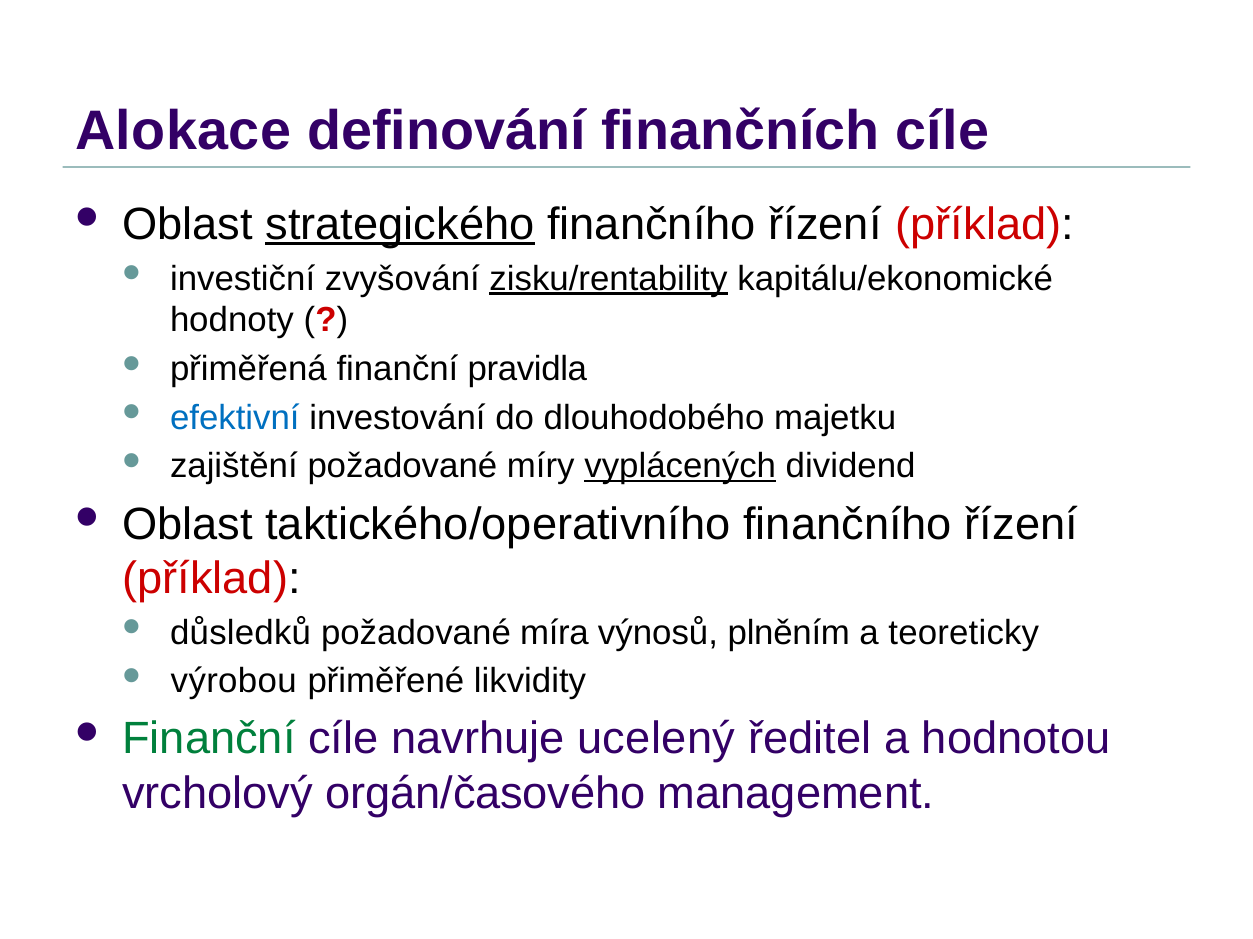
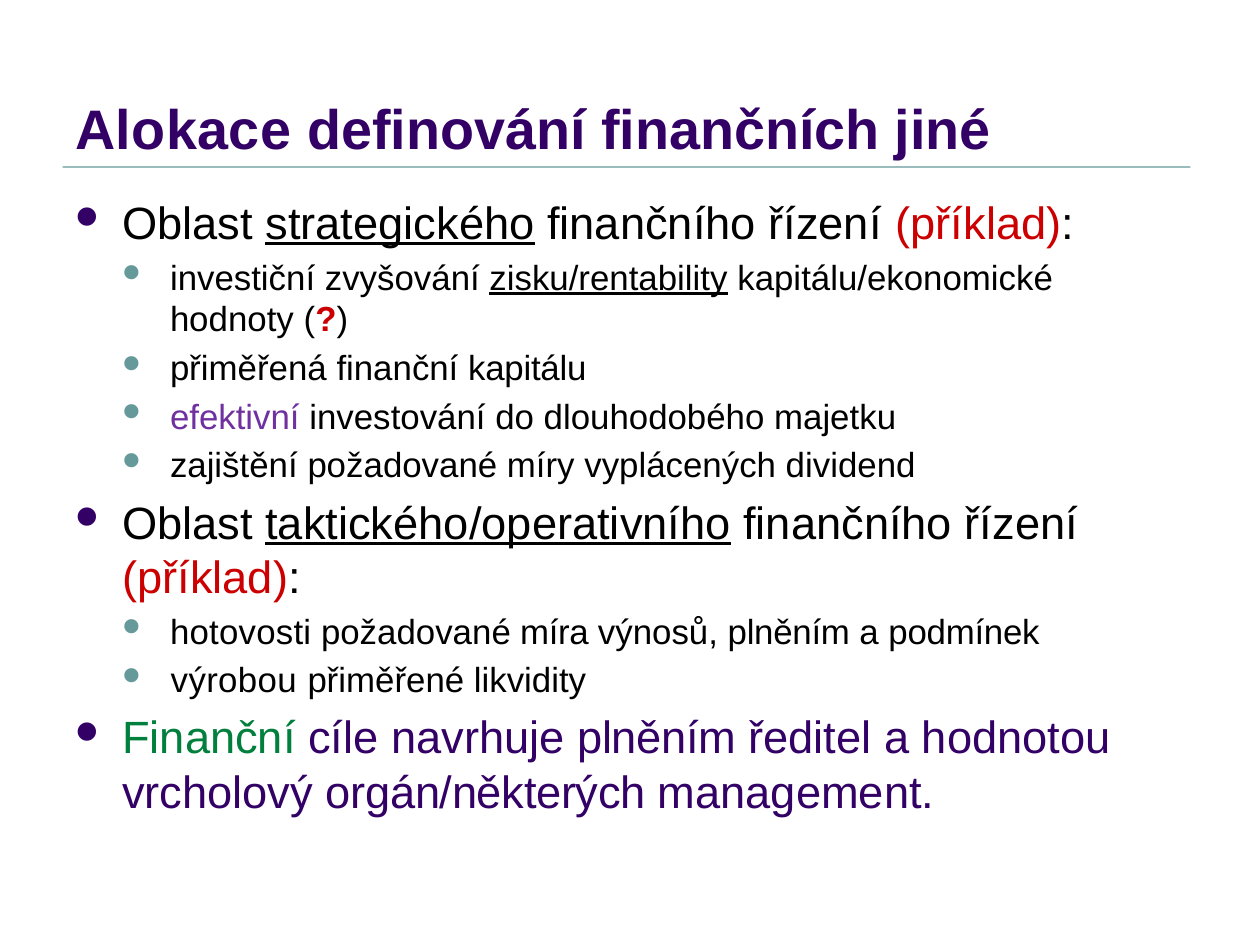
finančních cíle: cíle -> jiné (943, 131)
pravidla: pravidla -> kapitálu (527, 369)
efektivní colour: blue -> purple (235, 418)
vyplácených underline: present -> none (680, 467)
taktického/operativního underline: none -> present (498, 525)
důsledků: důsledků -> hotovosti (241, 633)
teoreticky: teoreticky -> podmínek (964, 633)
navrhuje ucelený: ucelený -> plněním (657, 740)
orgán/časového: orgán/časového -> orgán/některých (486, 794)
